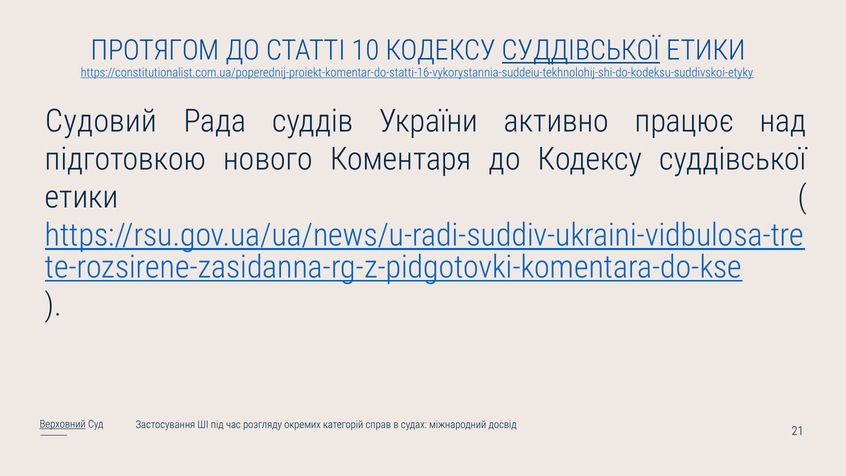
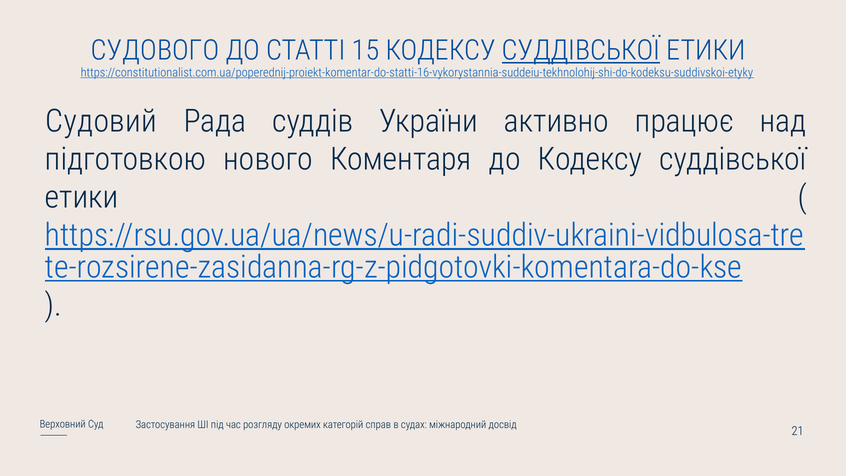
ПРОТЯГОМ: ПРОТЯГОМ -> СУДОВОГО (155, 50)
10: 10 -> 15 (366, 50)
Верховний underline: present -> none (63, 424)
